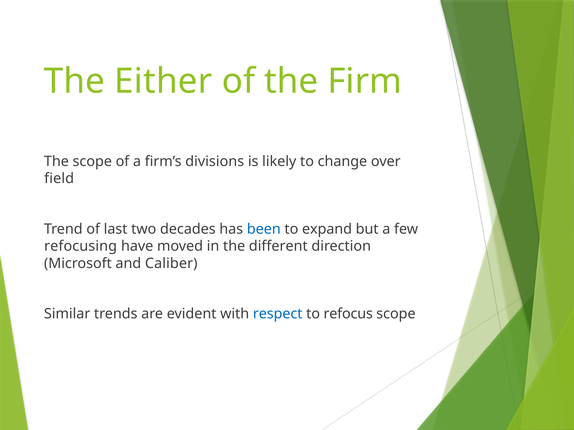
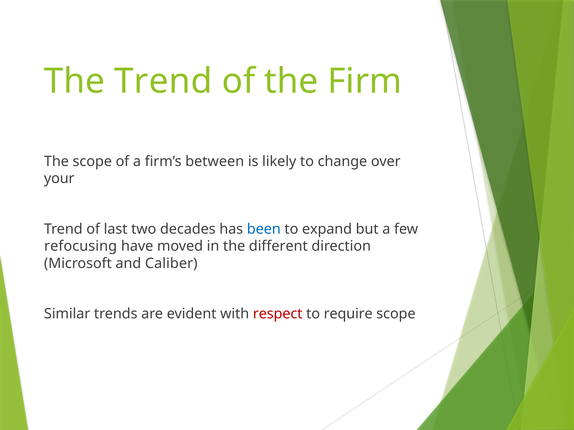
The Either: Either -> Trend (163, 81)
divisions: divisions -> between (215, 162)
field: field -> your (59, 179)
respect colour: blue -> red (278, 314)
refocus: refocus -> require (348, 314)
